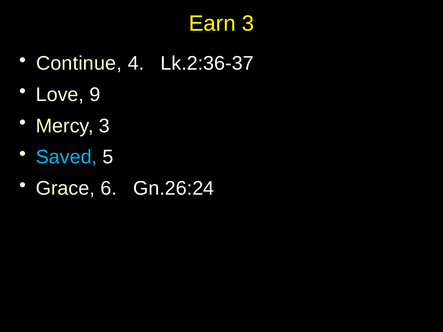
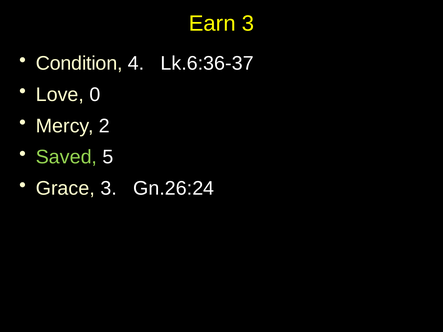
Continue: Continue -> Condition (79, 63)
Lk.2:36-37: Lk.2:36-37 -> Lk.6:36-37 (207, 63)
9: 9 -> 0 (95, 95)
Mercy 3: 3 -> 2 (104, 126)
Saved colour: light blue -> light green (66, 157)
Grace 6: 6 -> 3 (109, 188)
